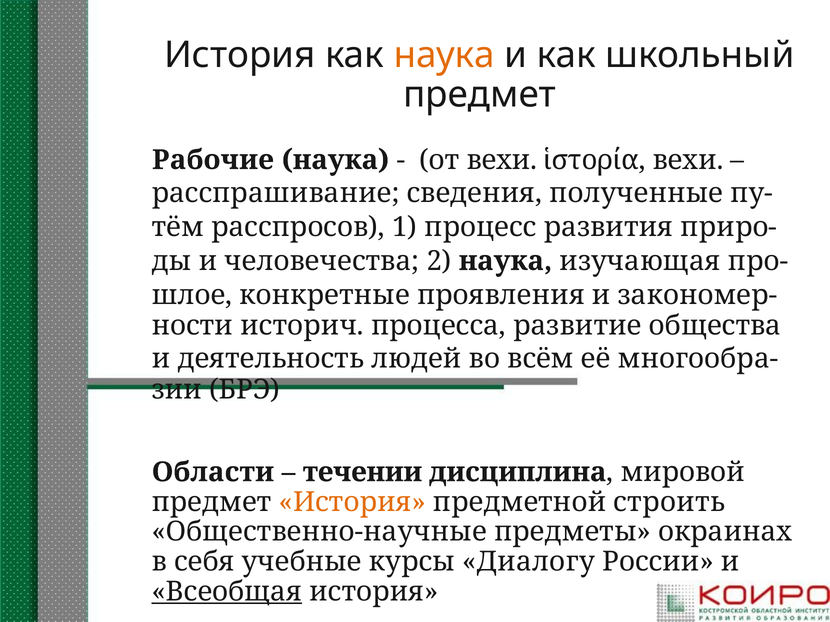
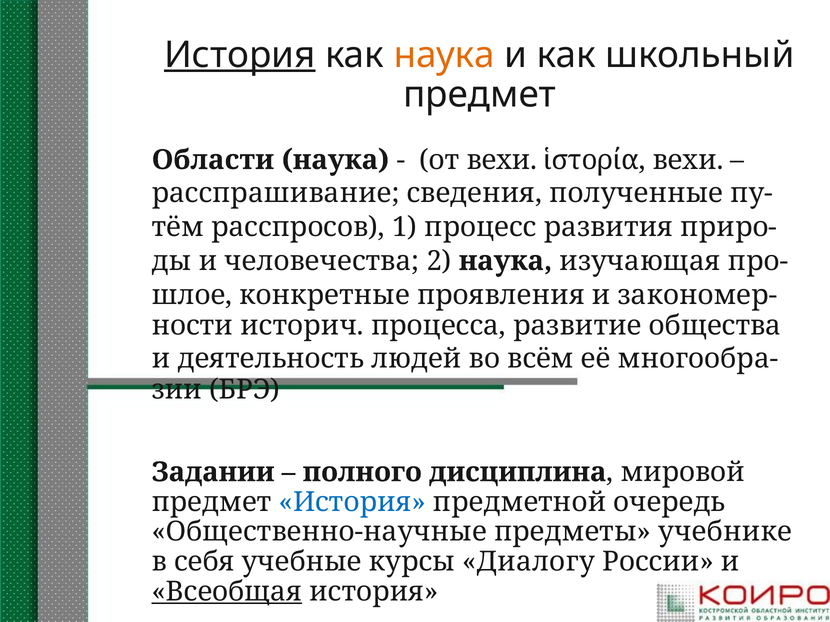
История underline: none -> present (240, 55)
Рабочие: Рабочие -> Области (213, 160)
Области: Области -> Задании (213, 472)
течении: течении -> полного (362, 472)
История colour: orange -> blue (352, 502)
строить: строить -> очередь (669, 502)
окраинах: окраинах -> учебнике (725, 532)
